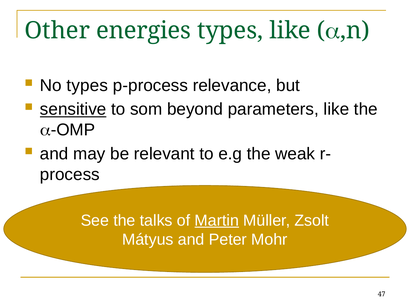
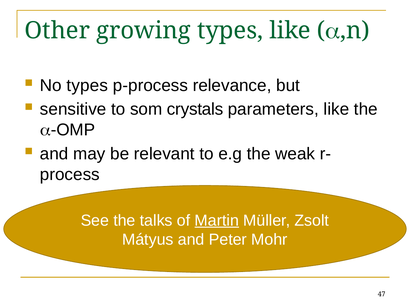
energies: energies -> growing (143, 31)
sensitive underline: present -> none (73, 109)
beyond: beyond -> crystals (195, 109)
